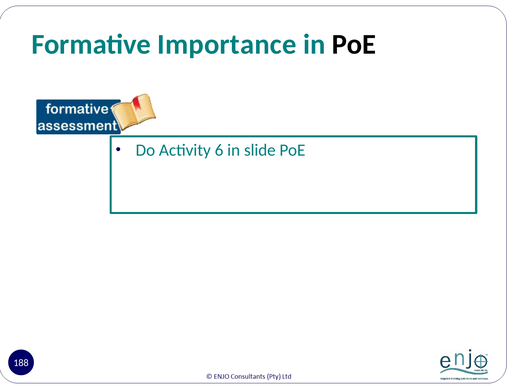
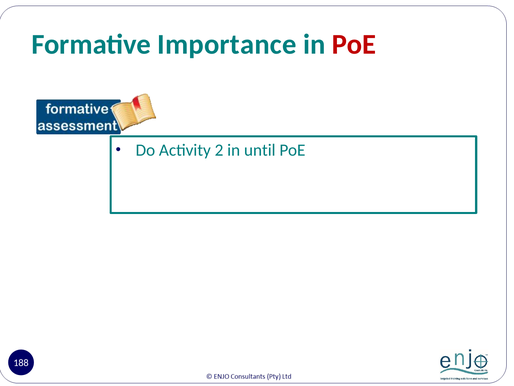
PoE colour: black -> red (354, 44)
6: 6 -> 2 (219, 150)
slide: slide -> until (260, 150)
